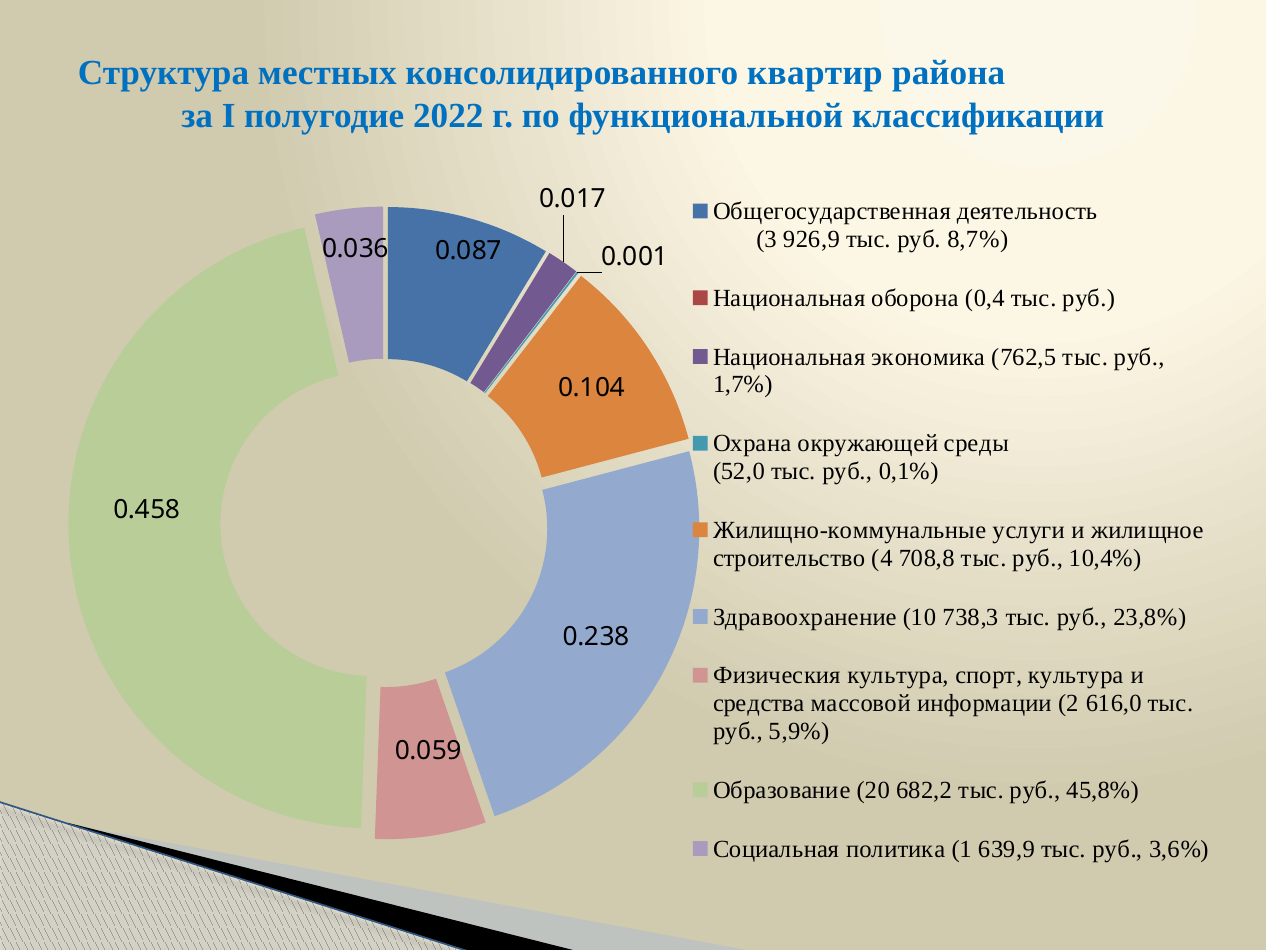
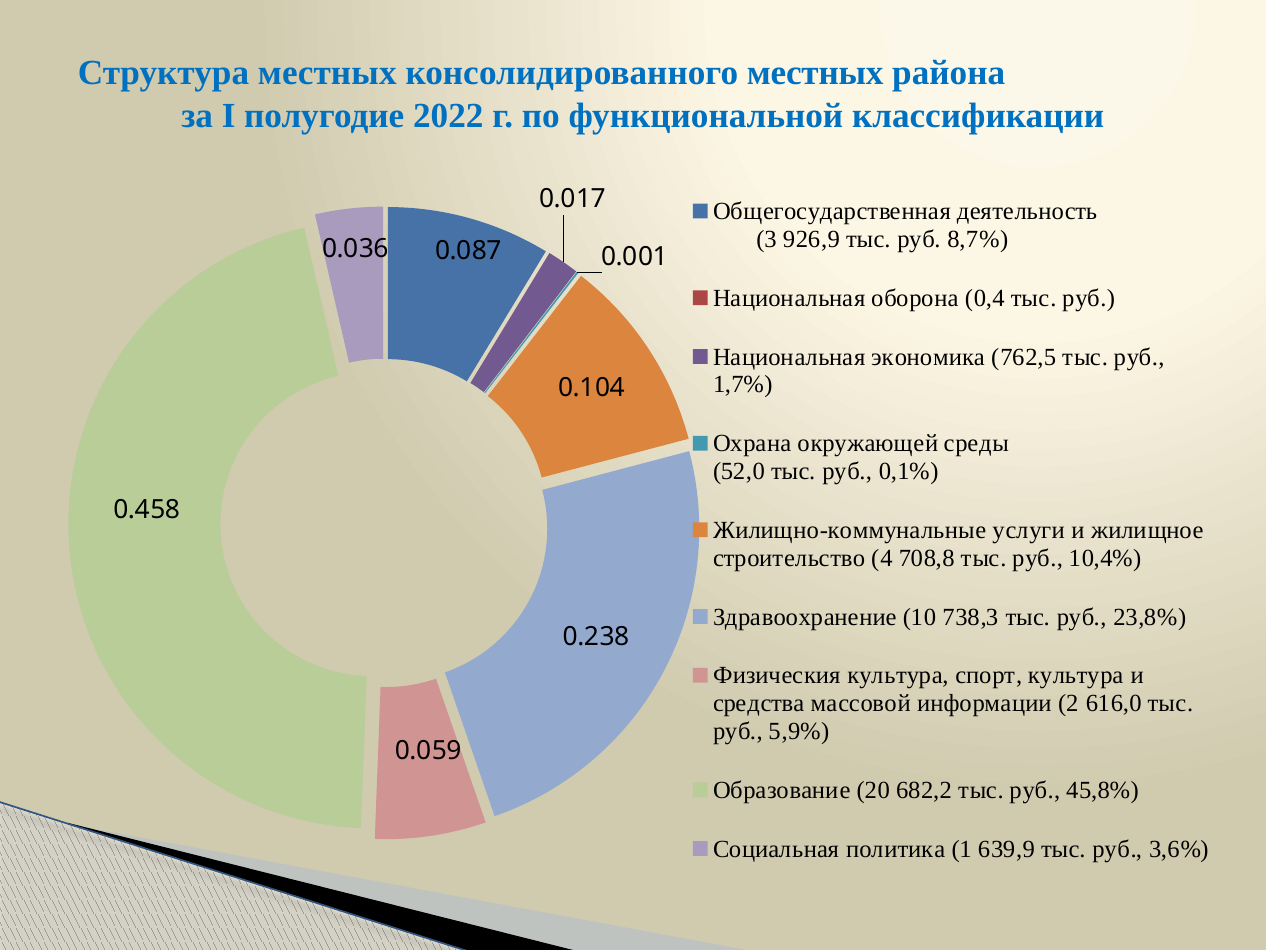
консолидированного квартир: квартир -> местных (815, 73)
